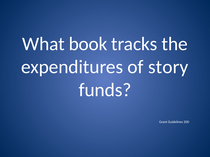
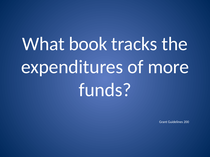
story: story -> more (168, 67)
